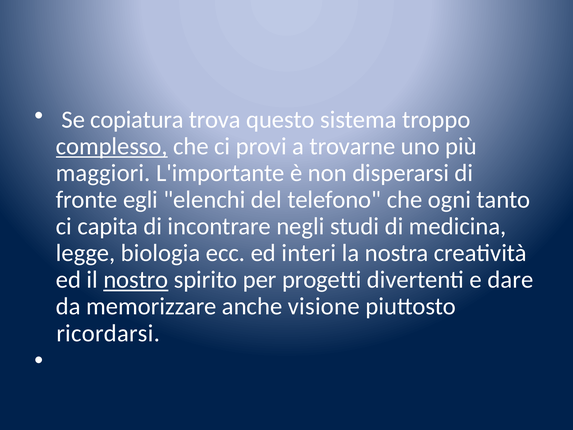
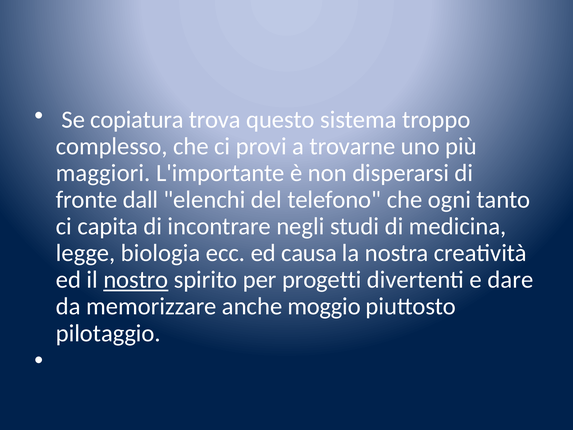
complesso underline: present -> none (112, 146)
egli: egli -> dall (141, 200)
interi: interi -> causa (309, 253)
visione: visione -> moggio (324, 306)
ricordarsi: ricordarsi -> pilotaggio (108, 333)
